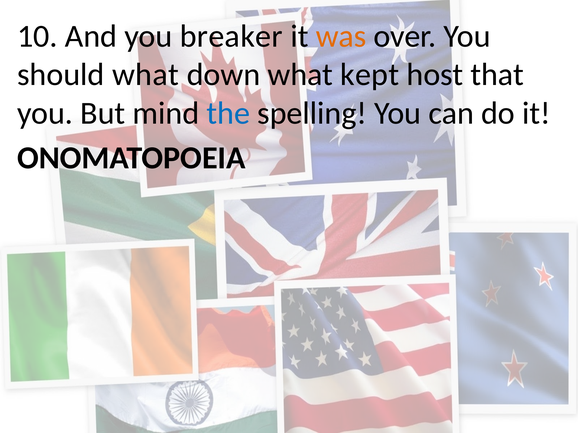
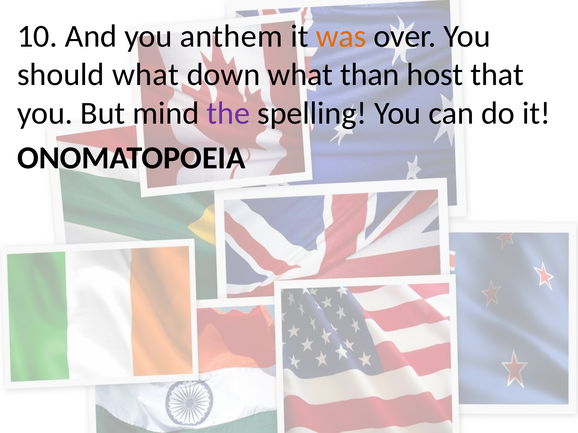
breaker: breaker -> anthem (231, 36)
kept: kept -> than (370, 75)
the colour: blue -> purple (228, 113)
